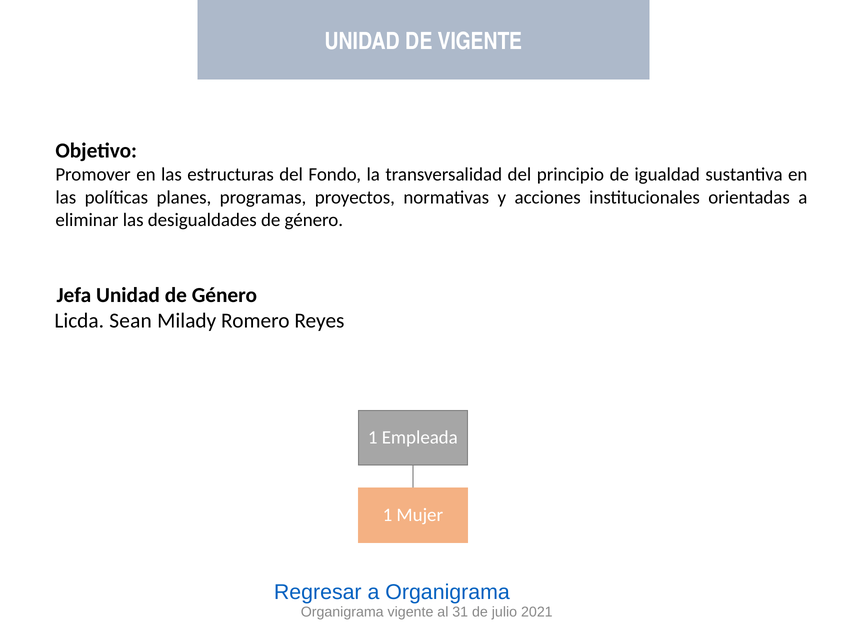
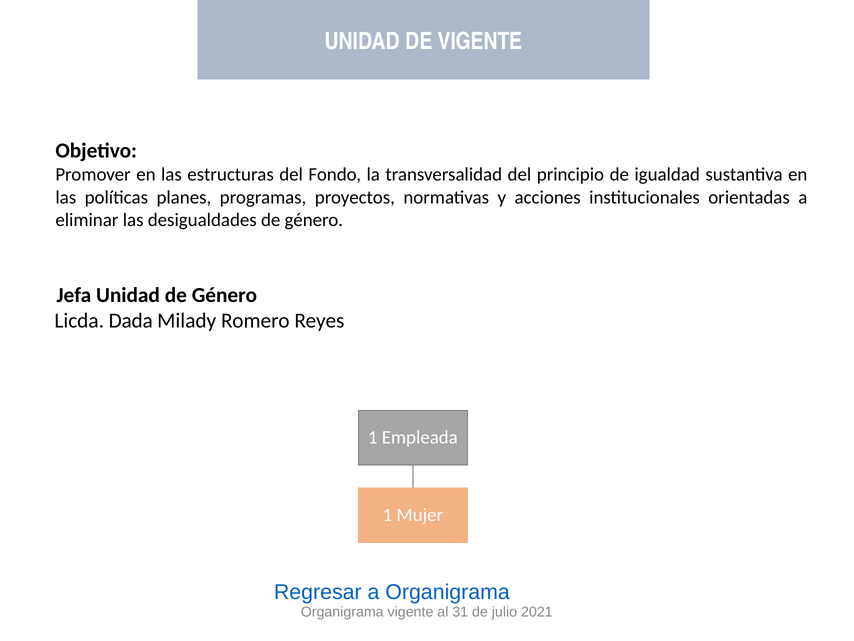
Sean: Sean -> Dada (131, 321)
